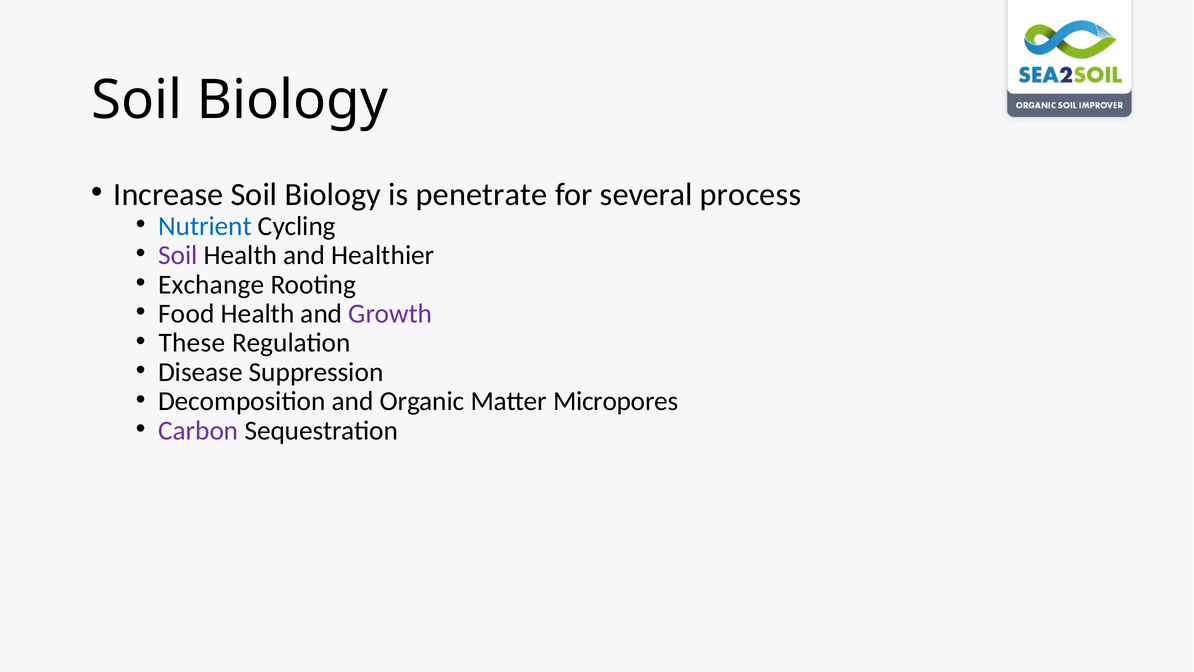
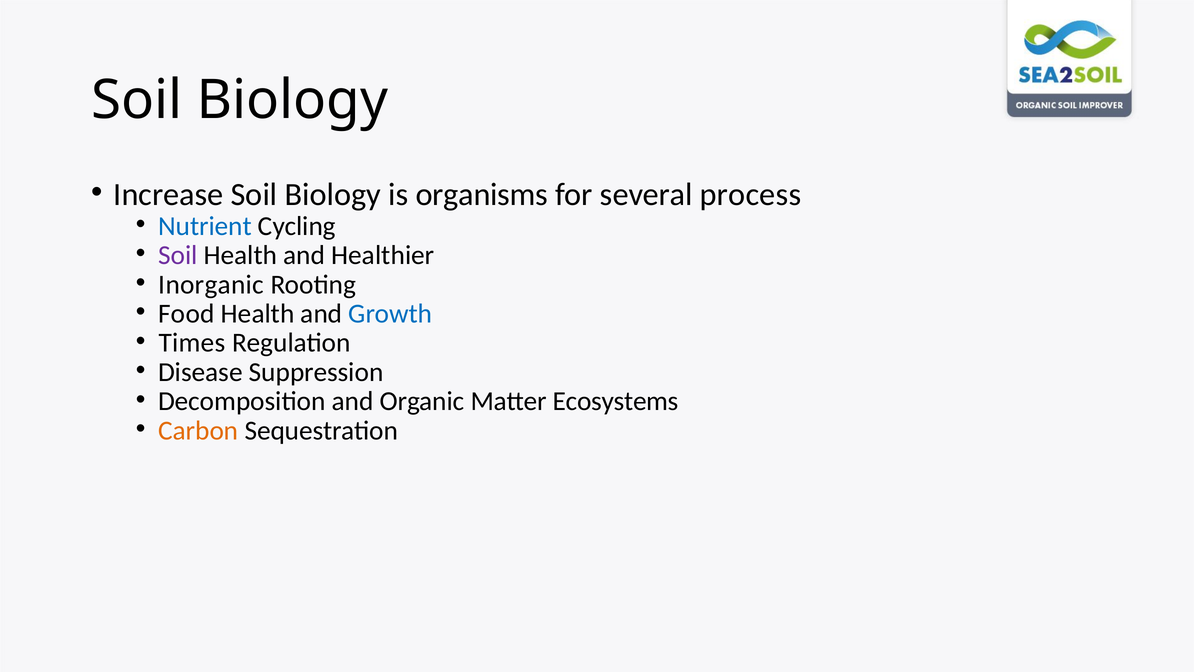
penetrate: penetrate -> organisms (482, 194)
Exchange: Exchange -> Inorganic (211, 284)
Growth colour: purple -> blue (390, 314)
These: These -> Times (192, 343)
Micropores: Micropores -> Ecosystems (616, 401)
Carbon colour: purple -> orange (198, 430)
